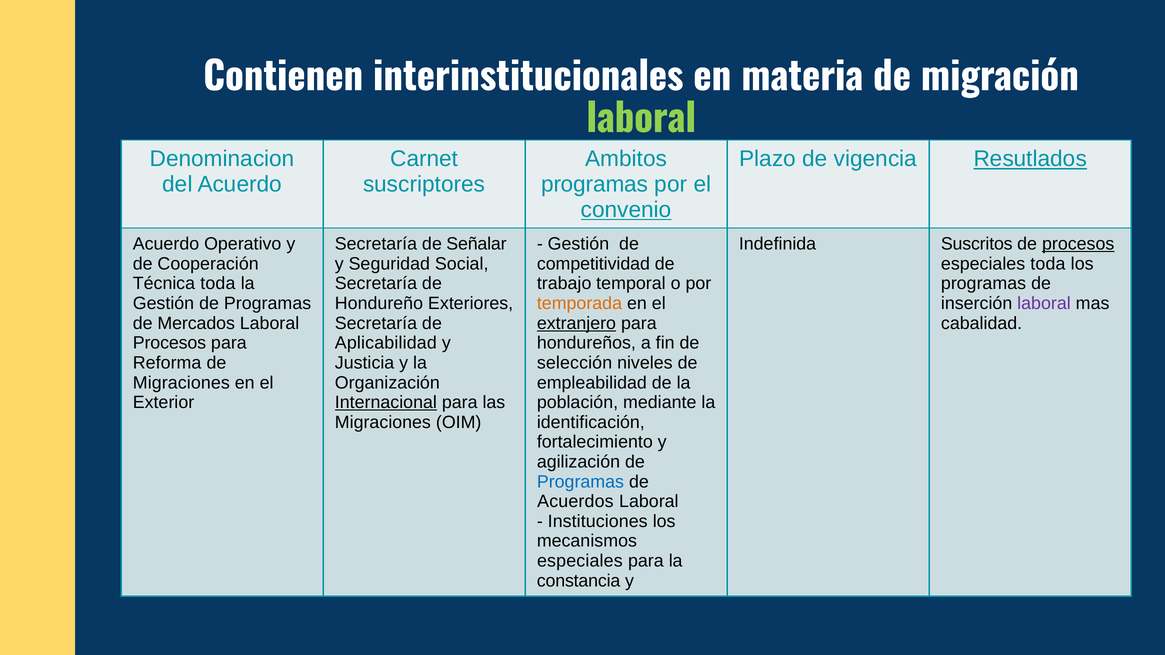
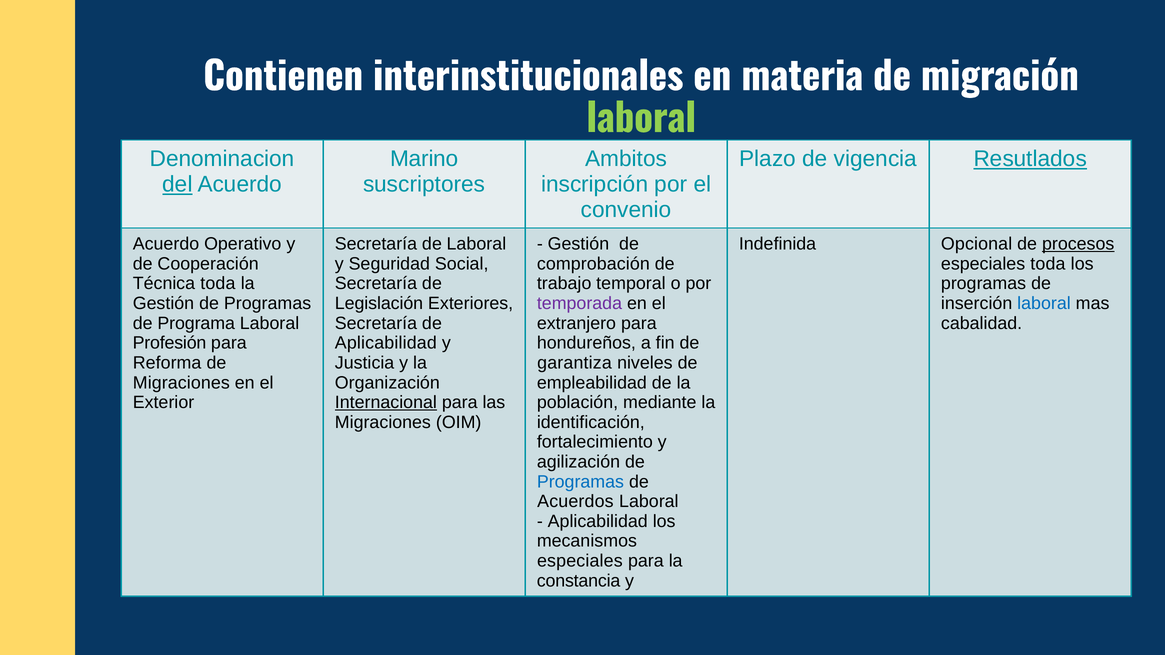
Carnet: Carnet -> Marino (424, 159)
del underline: none -> present (177, 184)
programas: programas -> inscripción (595, 184)
convenio underline: present -> none (626, 210)
de Señalar: Señalar -> Laboral (476, 244)
Suscritos: Suscritos -> Opcional (977, 244)
competitividad: competitividad -> comprobación (593, 264)
Hondureño: Hondureño -> Legislación (379, 304)
temporada colour: orange -> purple (579, 304)
laboral colour: purple -> blue (1044, 304)
Mercados: Mercados -> Programa (196, 323)
extranjero underline: present -> none (576, 323)
Procesos: Procesos -> Profesión (170, 343)
selección: selección -> garantiza (575, 363)
Instituciones: Instituciones -> Aplicabilidad (598, 522)
